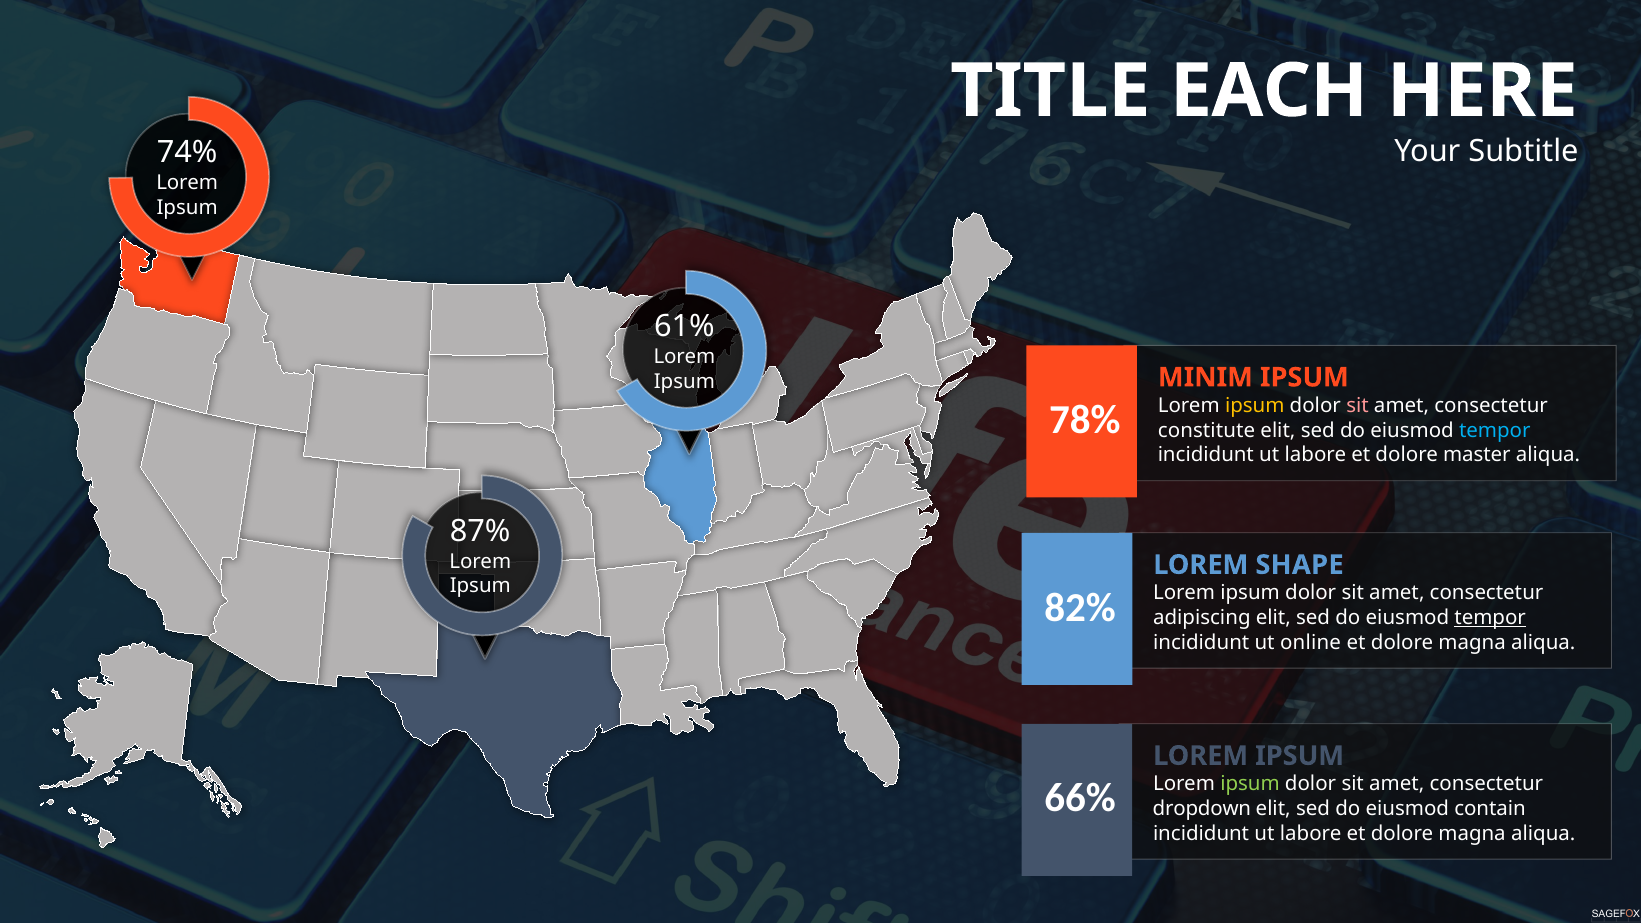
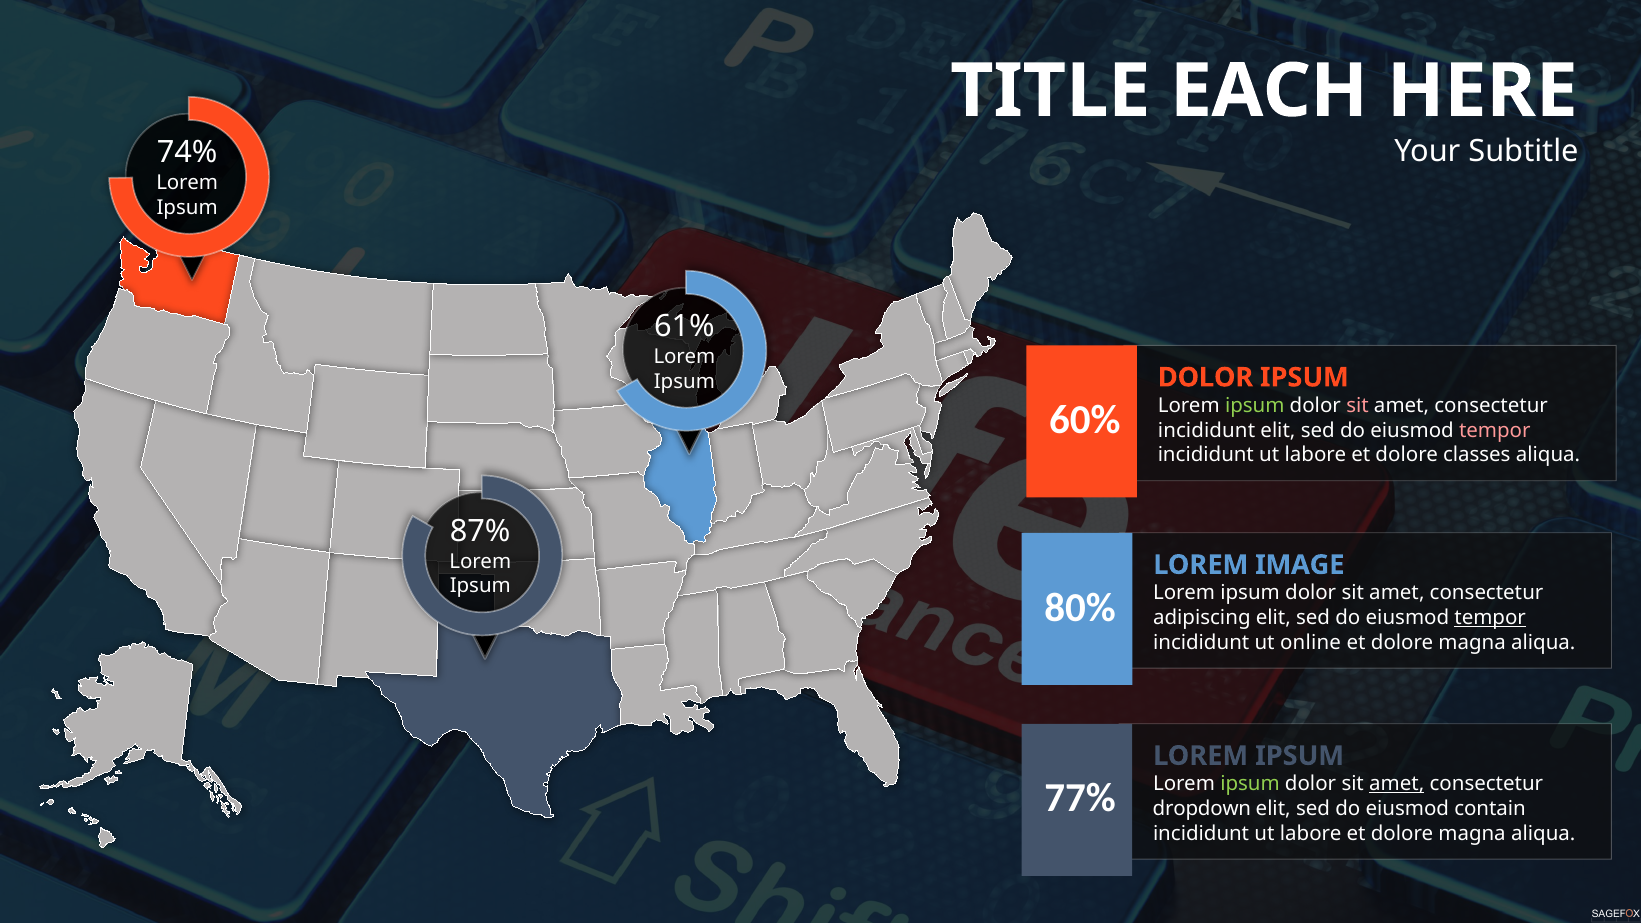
MINIM: MINIM -> DOLOR (1206, 378)
ipsum colour: yellow -> light green (1255, 406)
78%: 78% -> 60% (1085, 420)
constitute: constitute -> incididunt (1207, 430)
tempor colour: light blue -> pink (1495, 430)
master: master -> classes (1477, 455)
SHAPE: SHAPE -> IMAGE (1300, 565)
82%: 82% -> 80% (1080, 608)
amet underline: none -> present (1397, 784)
66%: 66% -> 77% (1080, 799)
